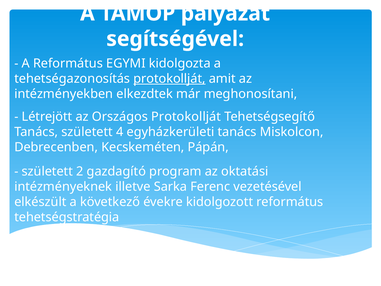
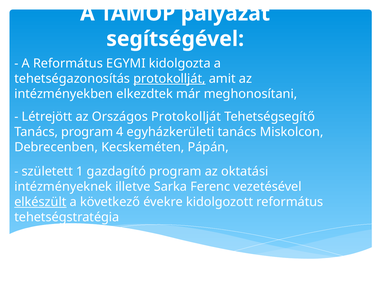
Tanács született: született -> program (87, 132)
2: 2 -> 1 (80, 171)
elkészült underline: none -> present (40, 202)
